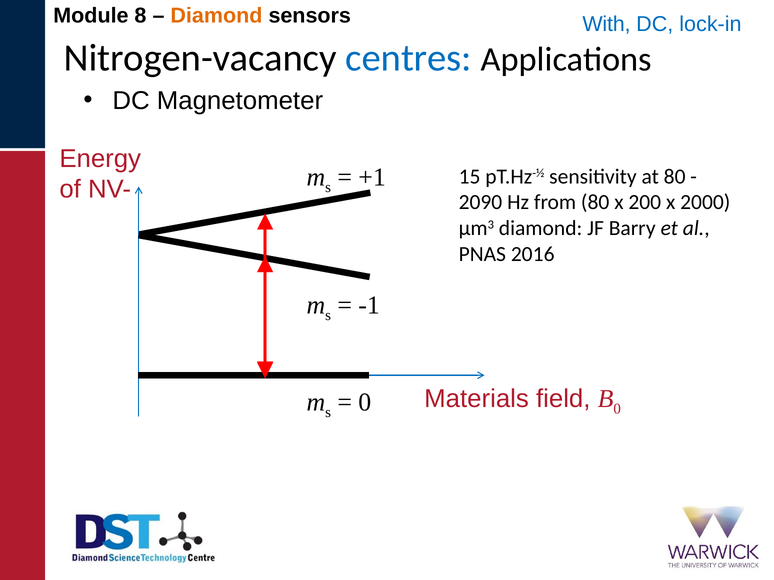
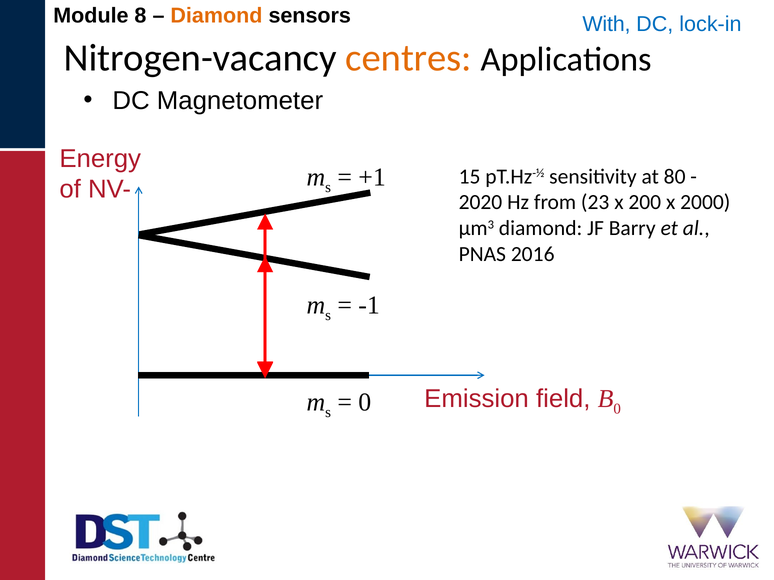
centres colour: blue -> orange (409, 58)
2090: 2090 -> 2020 (480, 203)
from 80: 80 -> 23 (595, 203)
Materials: Materials -> Emission (477, 399)
